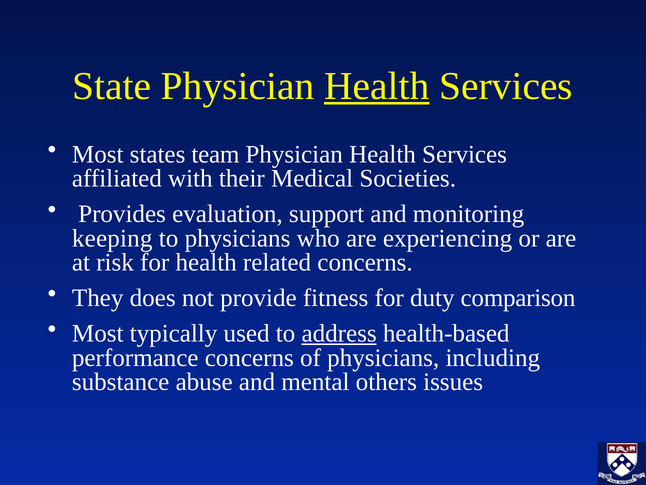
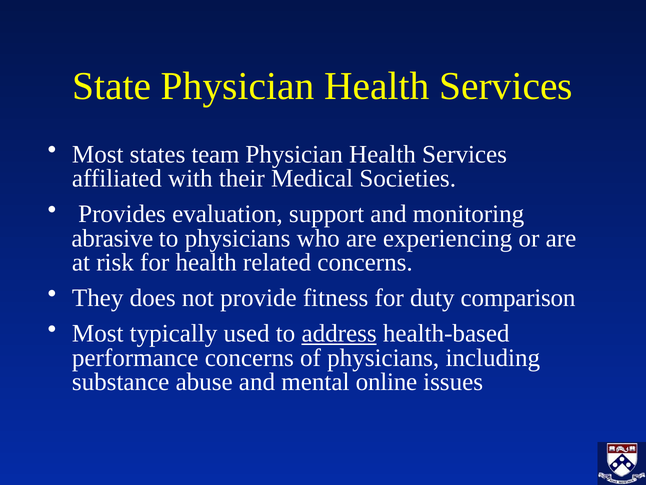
Health underline: present -> none (377, 86)
keeping: keeping -> abrasive (112, 238)
others: others -> online (386, 382)
